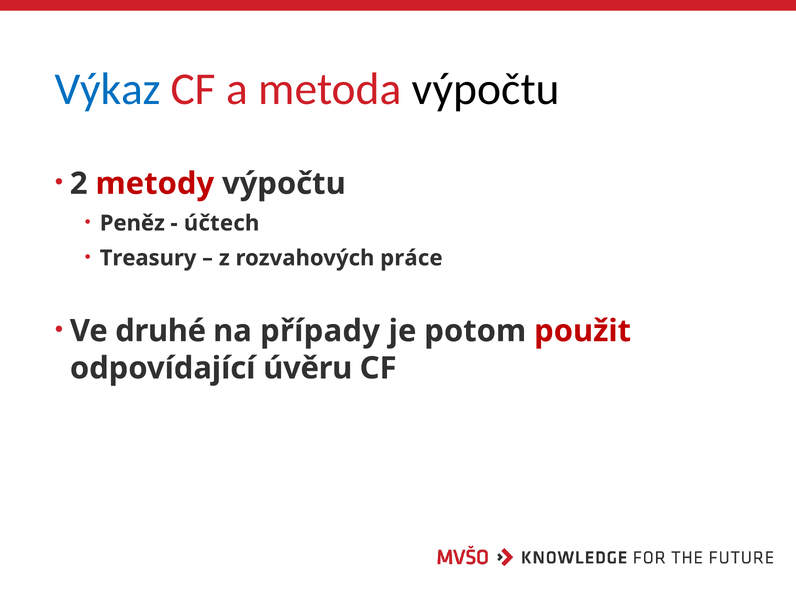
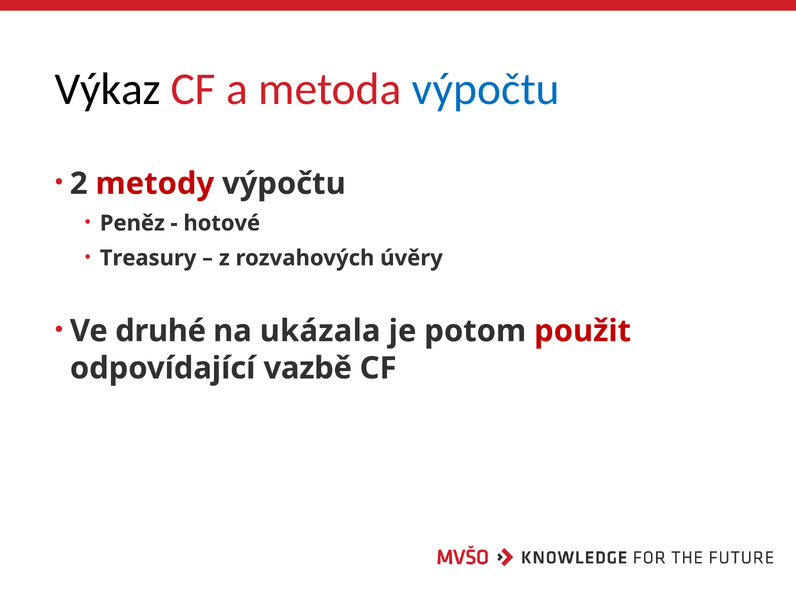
Výkaz colour: blue -> black (108, 89)
výpočtu colour: black -> blue (486, 89)
účtech: účtech -> hotové (222, 223)
práce: práce -> úvěry (411, 258)
případy: případy -> ukázala (320, 331)
úvěru: úvěru -> vazbě (308, 368)
